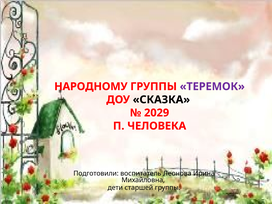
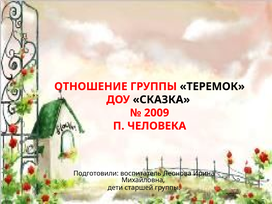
НАРОДНОМУ: НАРОДНОМУ -> ОТНОШЕНИЕ (91, 86)
ТЕРЕМОК colour: purple -> black (212, 86)
2029: 2029 -> 2009 (157, 113)
